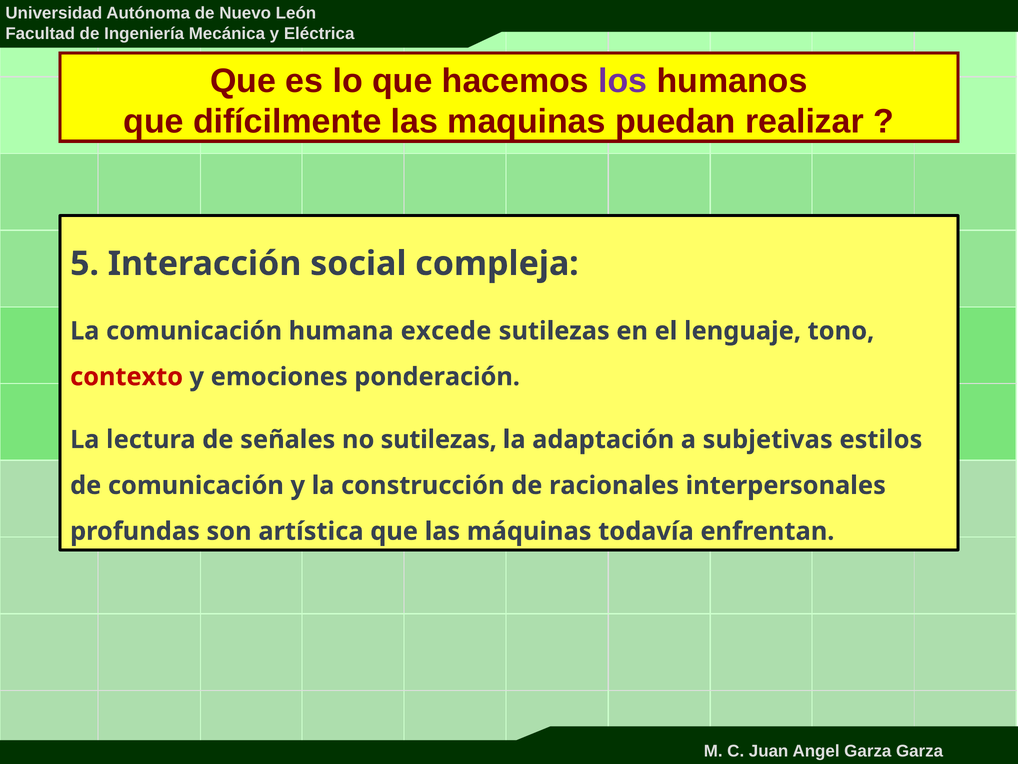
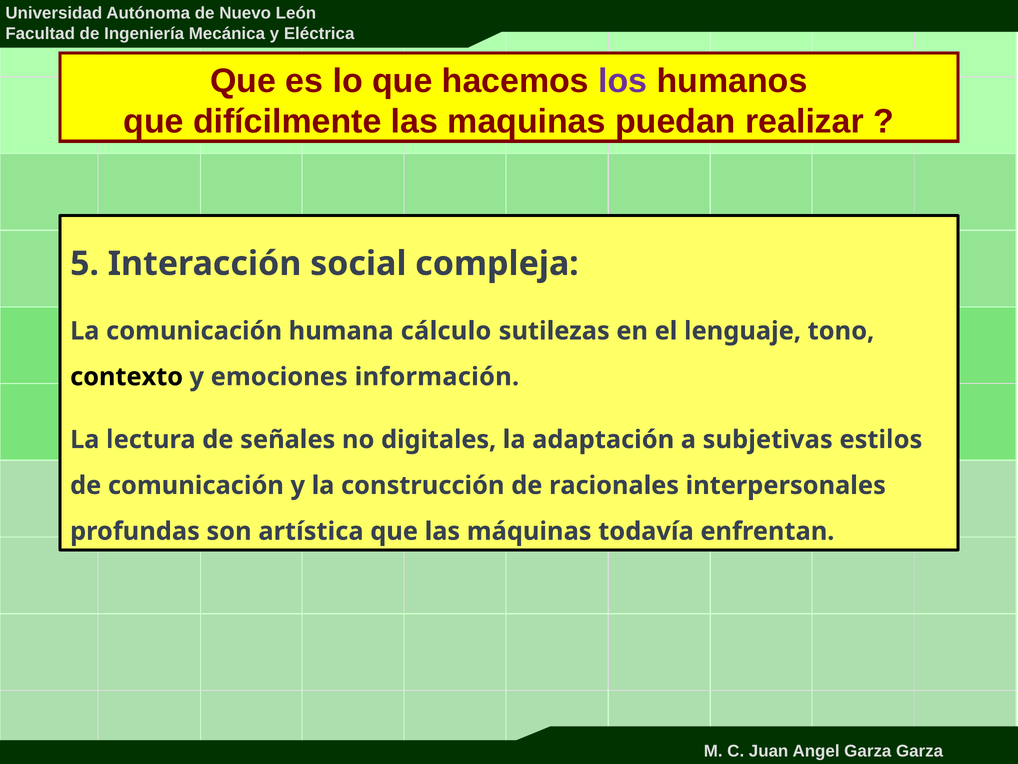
excede: excede -> cálculo (446, 331)
contexto colour: red -> black (127, 377)
ponderación: ponderación -> información (437, 377)
no sutilezas: sutilezas -> digitales (439, 439)
